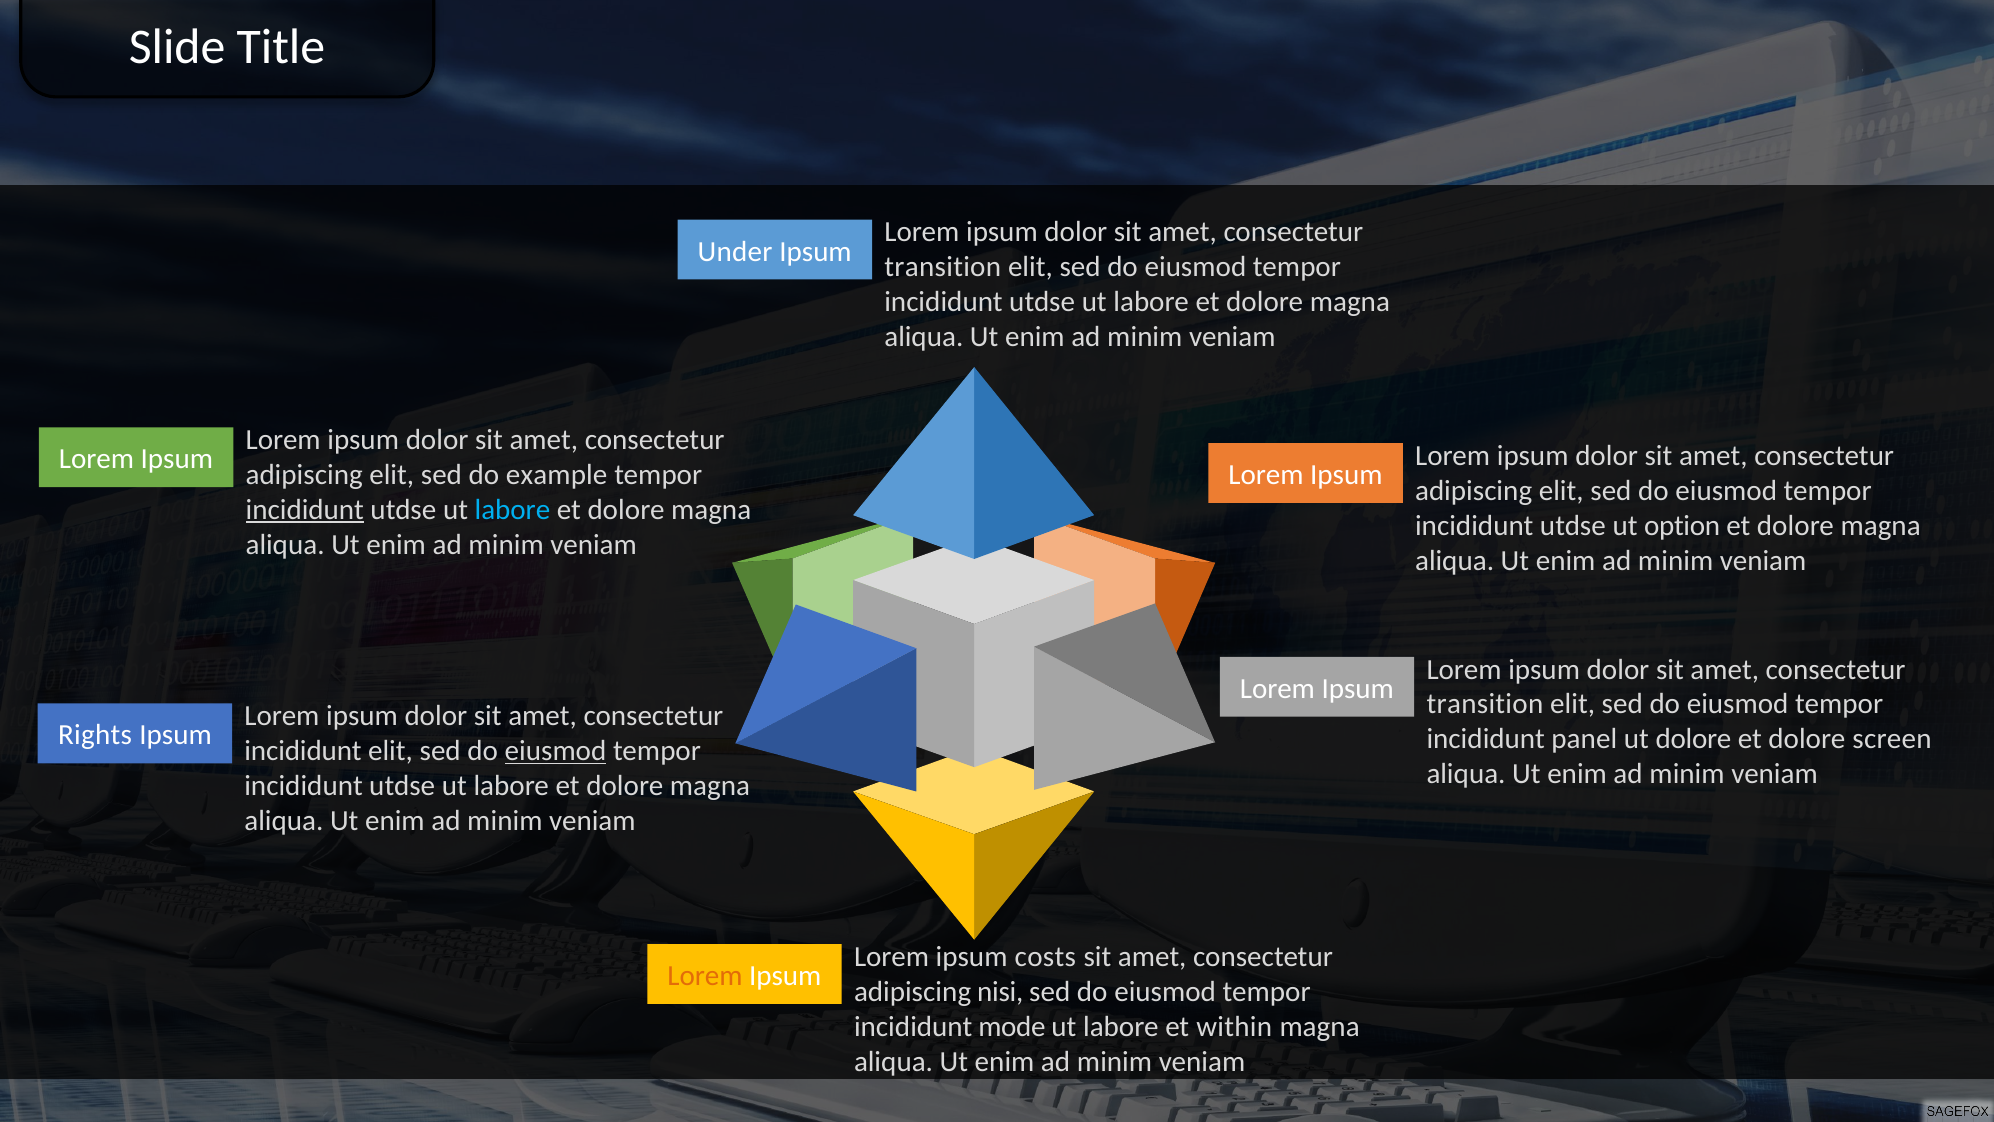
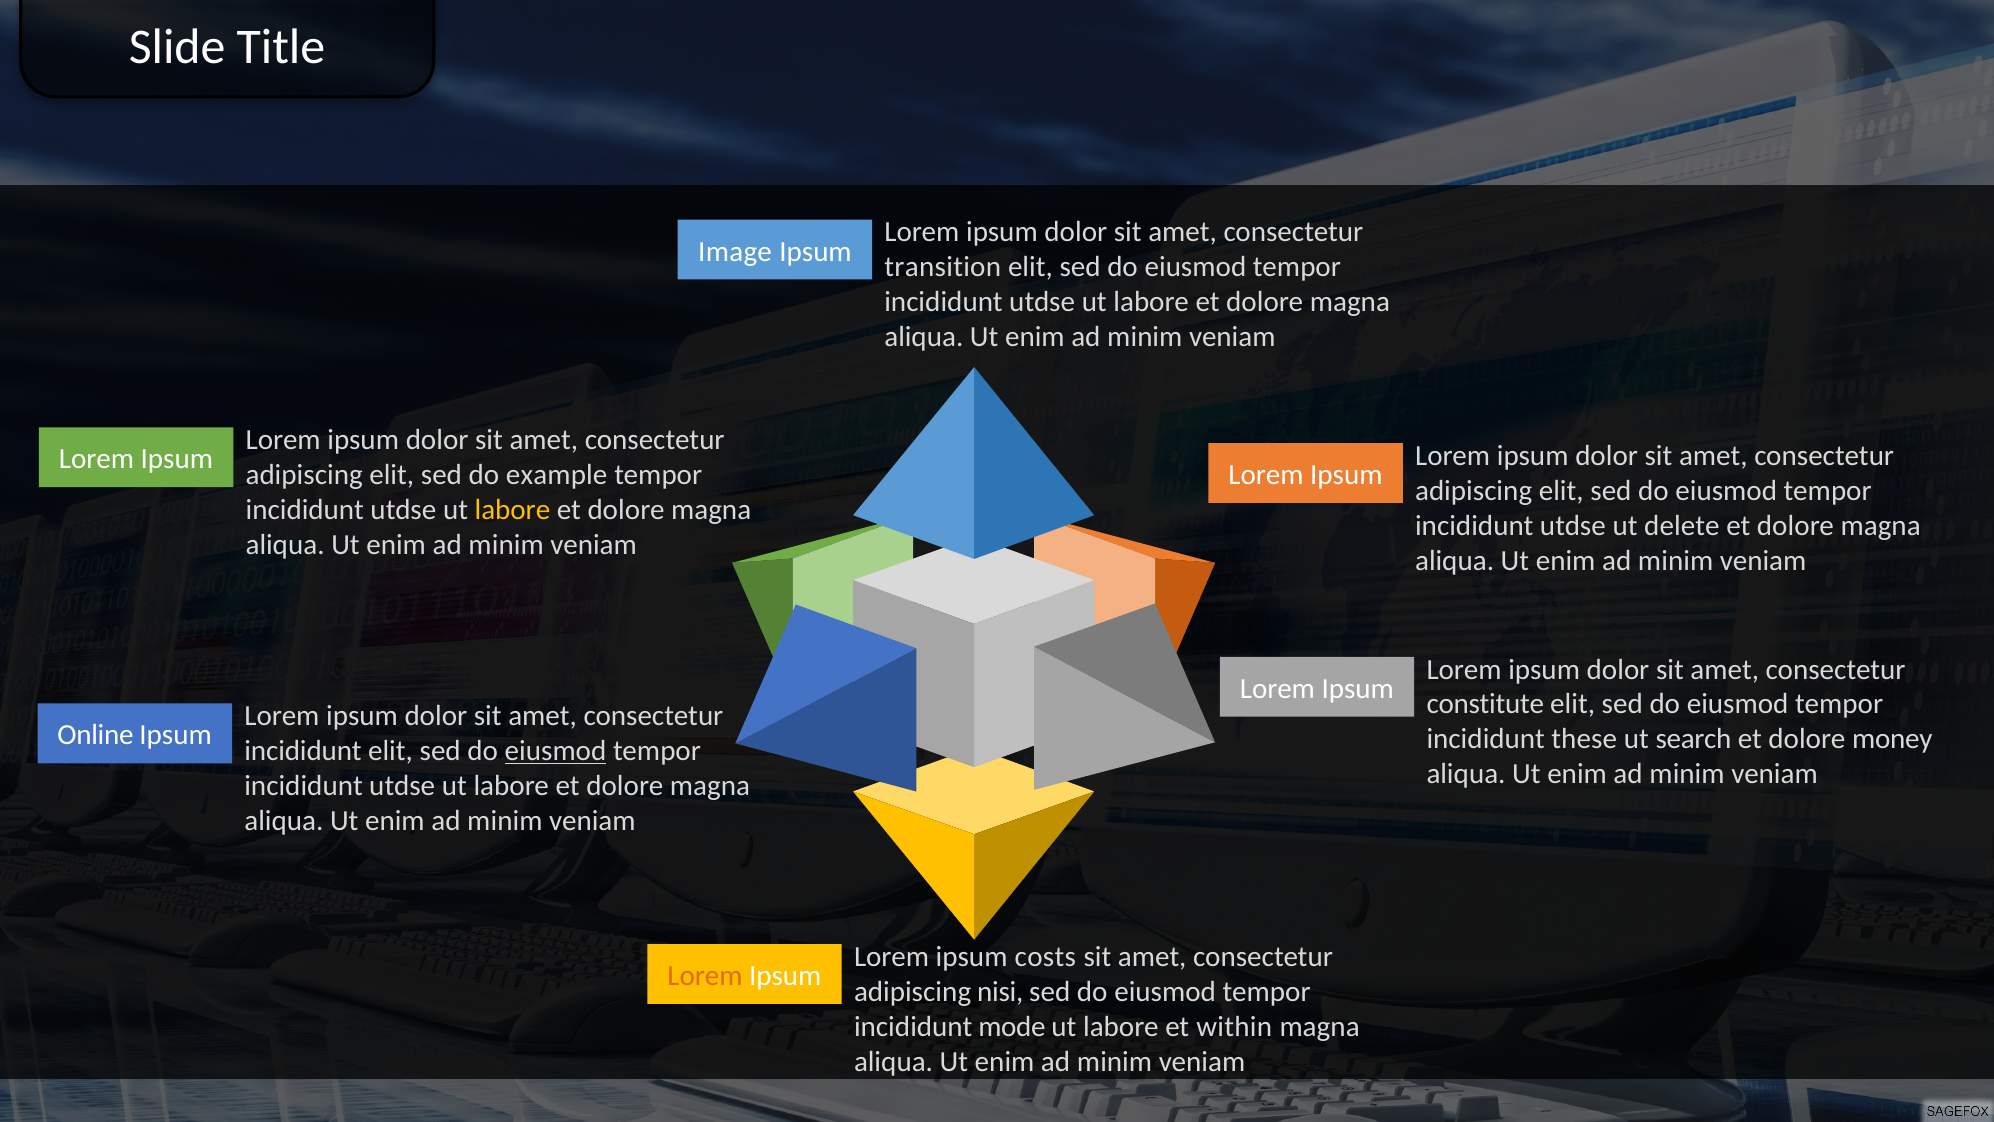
Under: Under -> Image (735, 251)
incididunt underline: present -> none (305, 510)
labore colour: light blue -> yellow (512, 510)
option: option -> delete (1682, 526)
transition: transition -> constitute (1485, 704)
Rights: Rights -> Online (95, 735)
panel: panel -> these (1584, 739)
ut dolore: dolore -> search (1694, 739)
screen: screen -> money (1892, 739)
